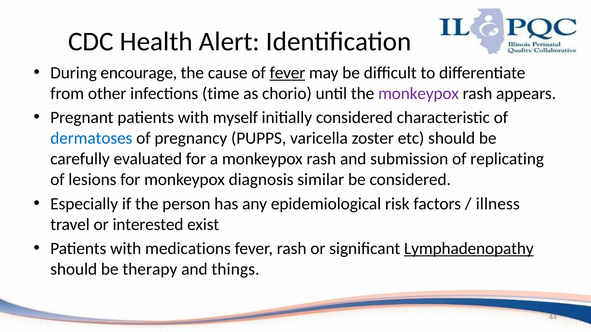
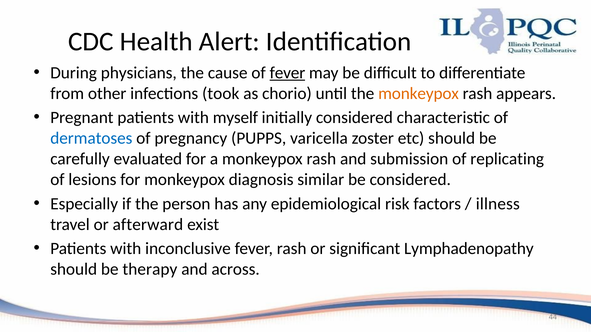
encourage: encourage -> physicians (139, 73)
time: time -> took (221, 94)
monkeypox colour: purple -> orange (419, 94)
interested: interested -> afterward (148, 225)
medications: medications -> inconclusive (188, 249)
Lymphadenopathy underline: present -> none (469, 249)
things: things -> across (236, 270)
